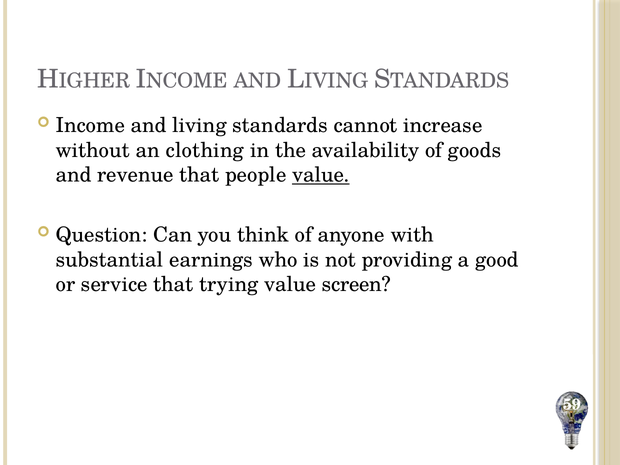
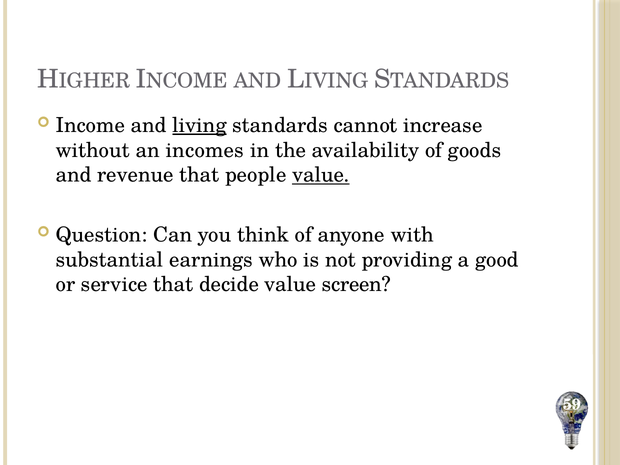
living underline: none -> present (200, 125)
clothing: clothing -> incomes (205, 150)
trying: trying -> decide (229, 285)
